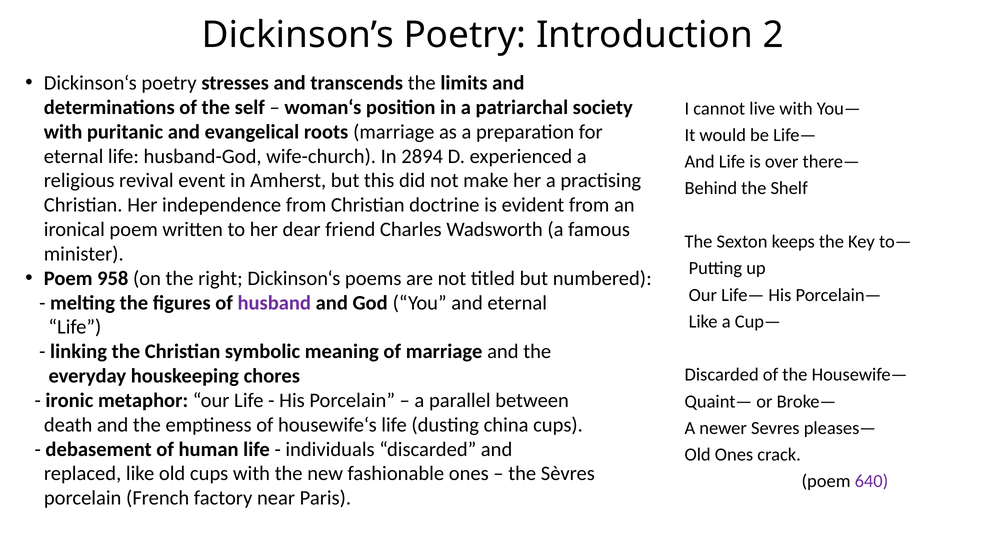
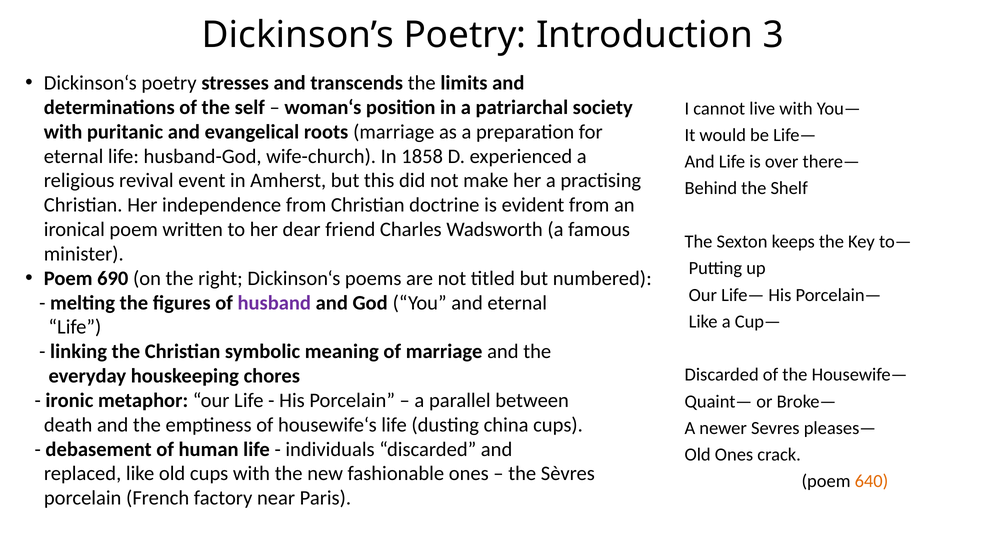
2: 2 -> 3 (773, 35)
2894: 2894 -> 1858 (422, 156)
958: 958 -> 690 (113, 278)
640 colour: purple -> orange (871, 481)
